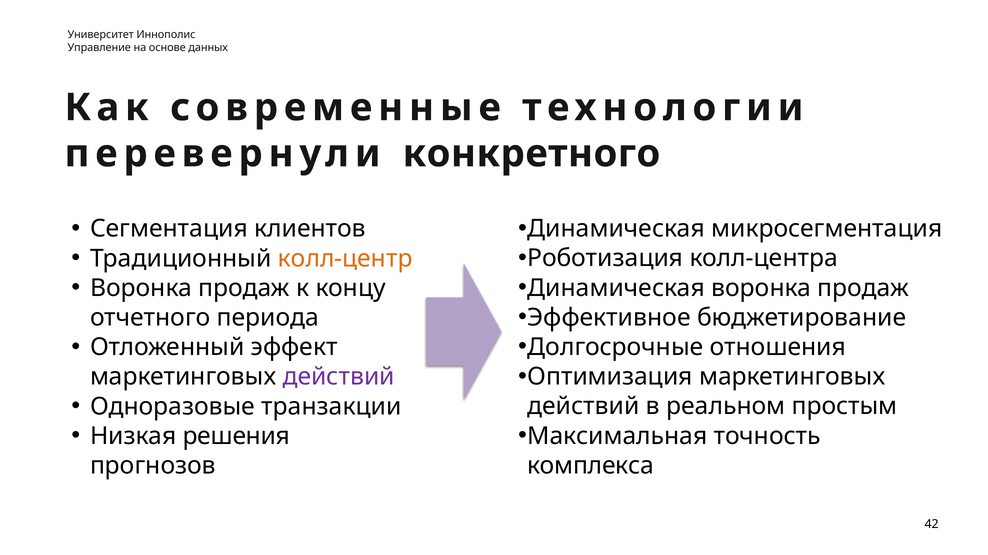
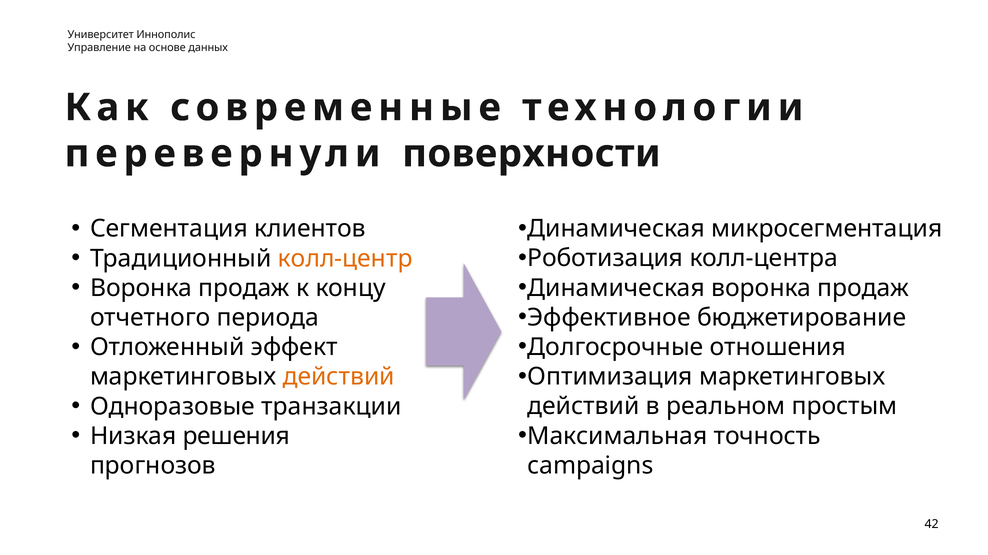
конкретного: конкретного -> поверхности (531, 154)
действий colour: purple -> orange (339, 377)
комплекса: комплекса -> campaigns (590, 466)
